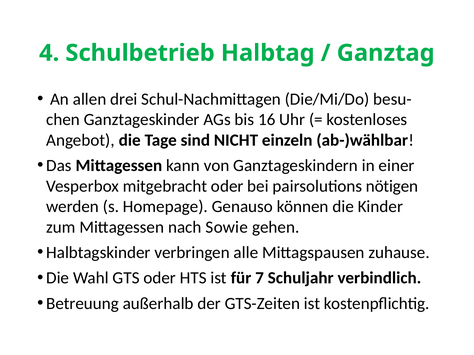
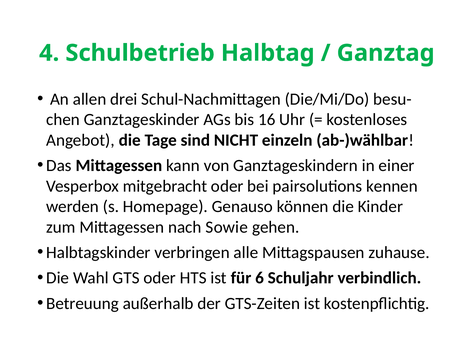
nötigen: nötigen -> kennen (392, 186)
7: 7 -> 6 (260, 278)
